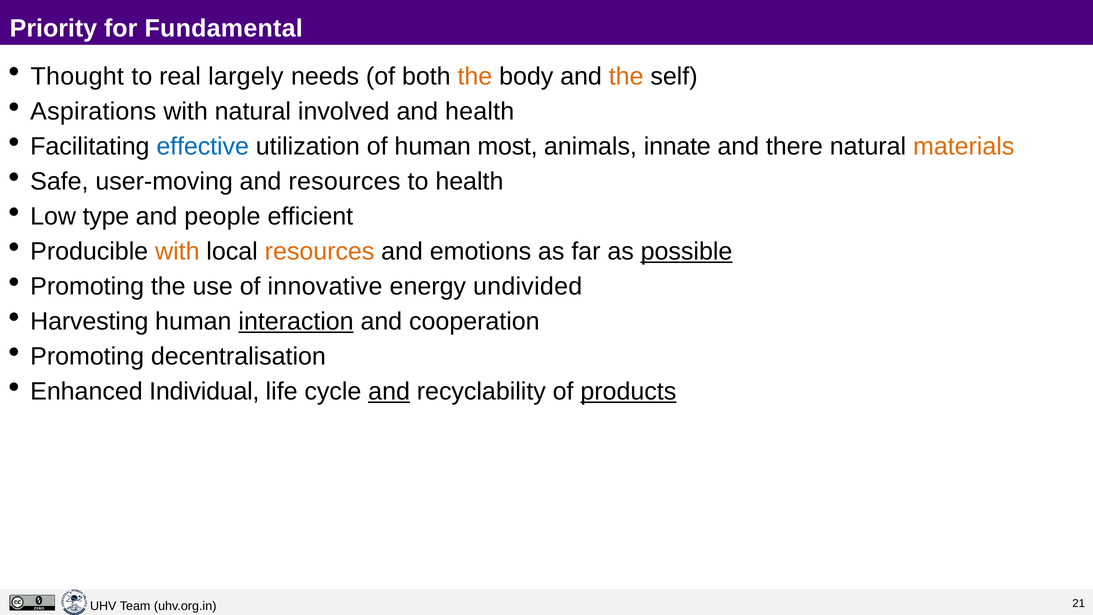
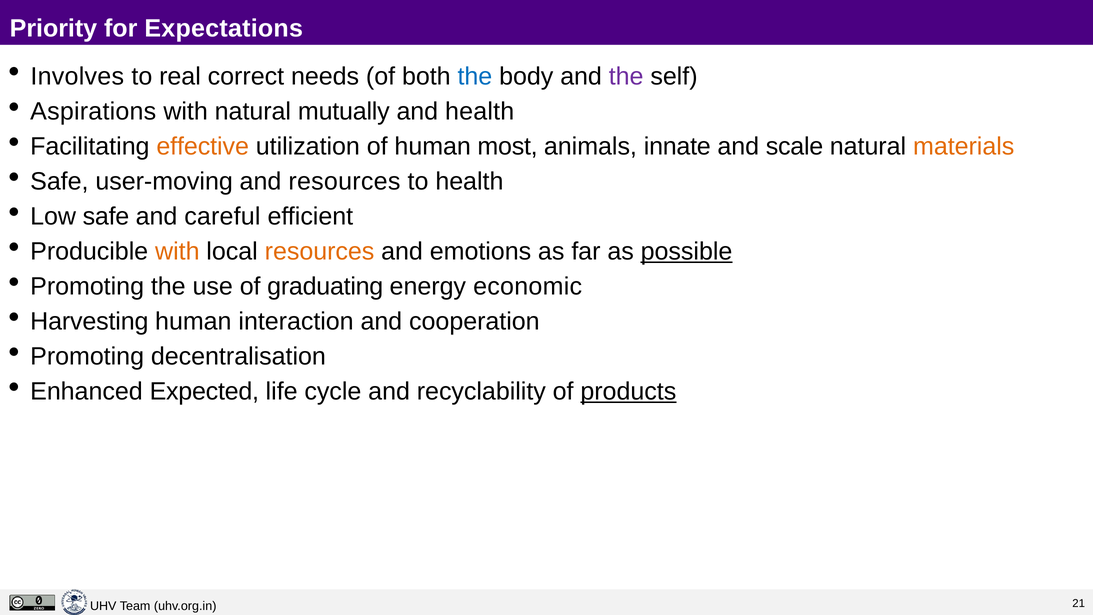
Fundamental: Fundamental -> Expectations (224, 28)
Thought: Thought -> Involves (77, 76)
largely: largely -> correct (246, 76)
the colour: orange -> blue (475, 76)
the colour: orange -> purple (626, 76)
involved: involved -> mutually (344, 111)
effective colour: blue -> orange (203, 146)
there: there -> scale (795, 146)
Low type: type -> safe (106, 216)
people: people -> careful (222, 216)
innovative: innovative -> graduating (325, 286)
undivided: undivided -> economic (528, 286)
interaction underline: present -> none (296, 321)
Individual: Individual -> Expected (204, 391)
and underline: present -> none (389, 391)
